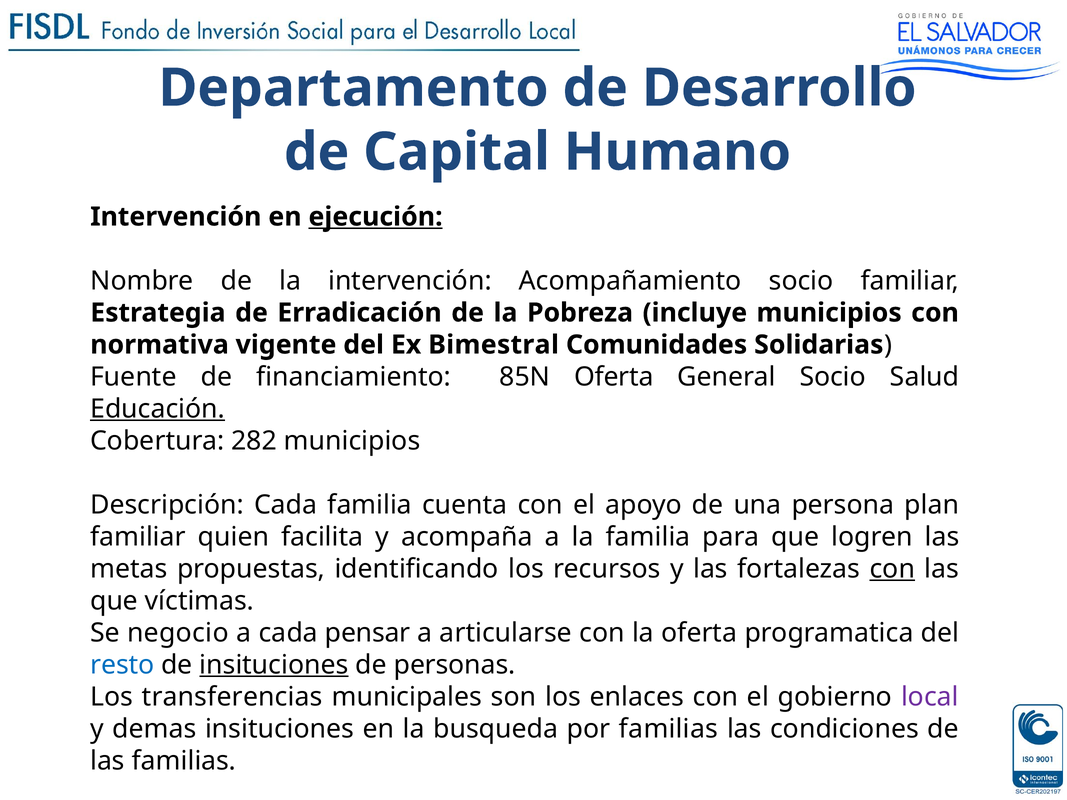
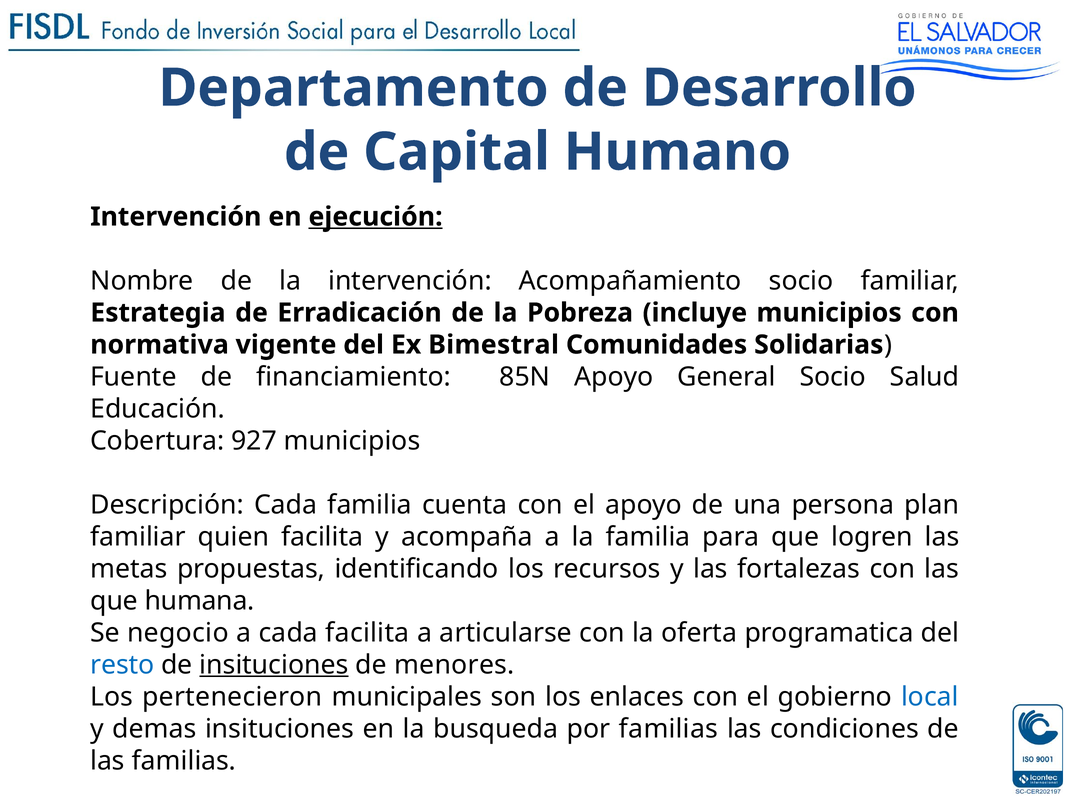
85N Oferta: Oferta -> Apoyo (614, 377)
Educación underline: present -> none (158, 409)
282: 282 -> 927 (254, 441)
con underline: present -> none (892, 569)
víctimas: víctimas -> humana (200, 601)
cada pensar: pensar -> facilita (367, 633)
personas: personas -> menores (454, 665)
transferencias: transferencias -> pertenecieron (232, 697)
local colour: purple -> blue (930, 697)
